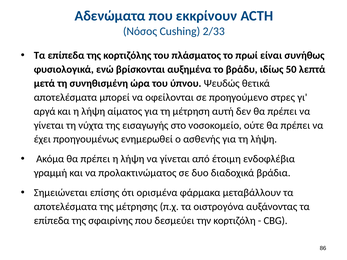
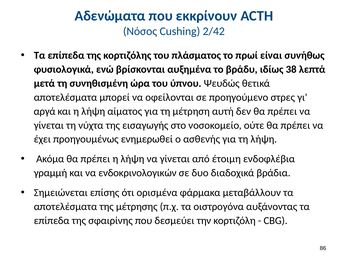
2/33: 2/33 -> 2/42 (214, 31)
50: 50 -> 38 (291, 69)
προλακτινώματος: προλακτινώματος -> ενδοκρινολογικών (137, 173)
